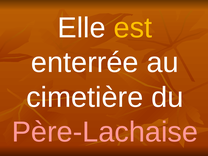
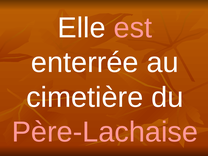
est colour: yellow -> pink (133, 28)
